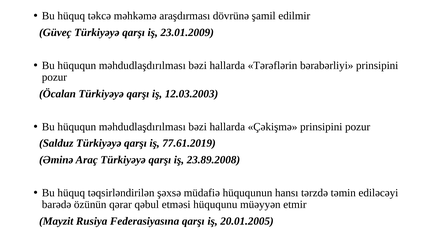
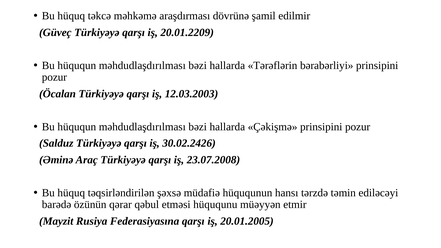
23.01.2009: 23.01.2009 -> 20.01.2209 (187, 32)
77.61.2019: 77.61.2019 -> 30.02.2426 (189, 143)
23.89.2008: 23.89.2008 -> 23.07.2008 (213, 160)
